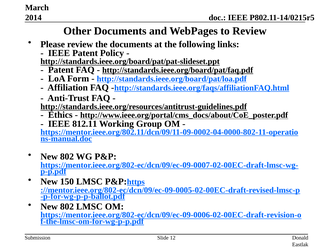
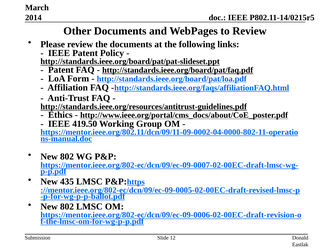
812.11: 812.11 -> 419.50 (85, 124)
150: 150 -> 435 (67, 181)
